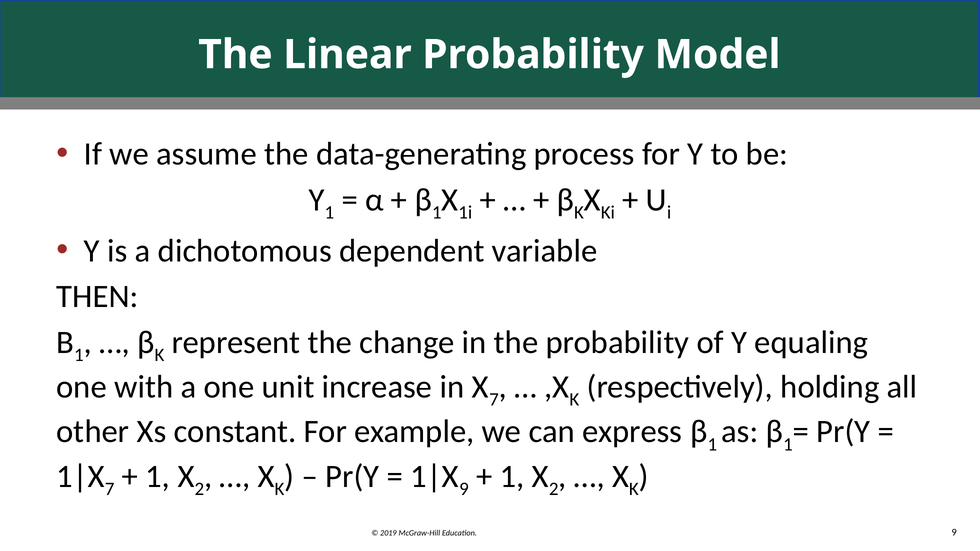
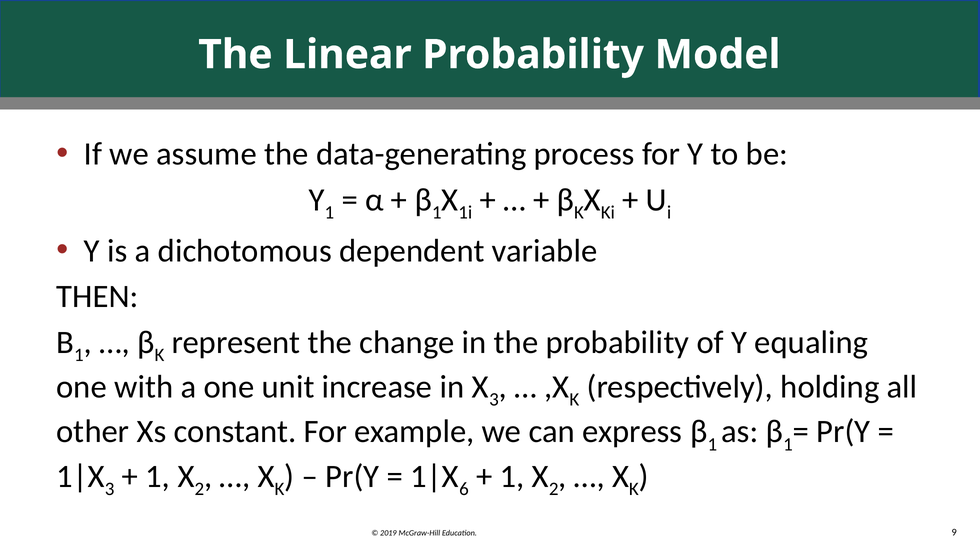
7: 7 -> 3 (494, 400)
7: 7 -> 3 (110, 489)
9: 9 -> 6 (464, 489)
